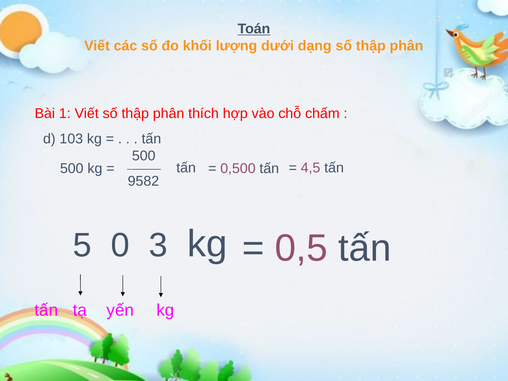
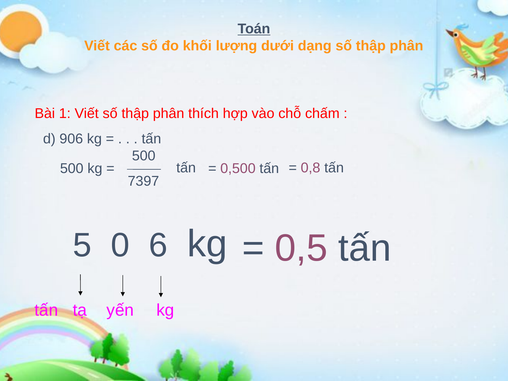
103: 103 -> 906 (71, 139)
4,5: 4,5 -> 0,8 (311, 168)
9582: 9582 -> 7397 (143, 181)
3: 3 -> 6 (158, 245)
